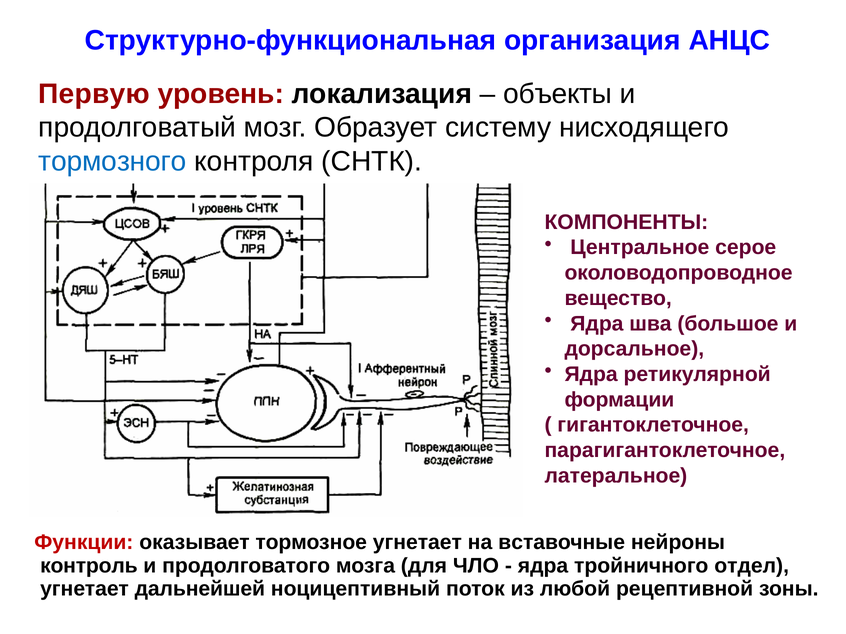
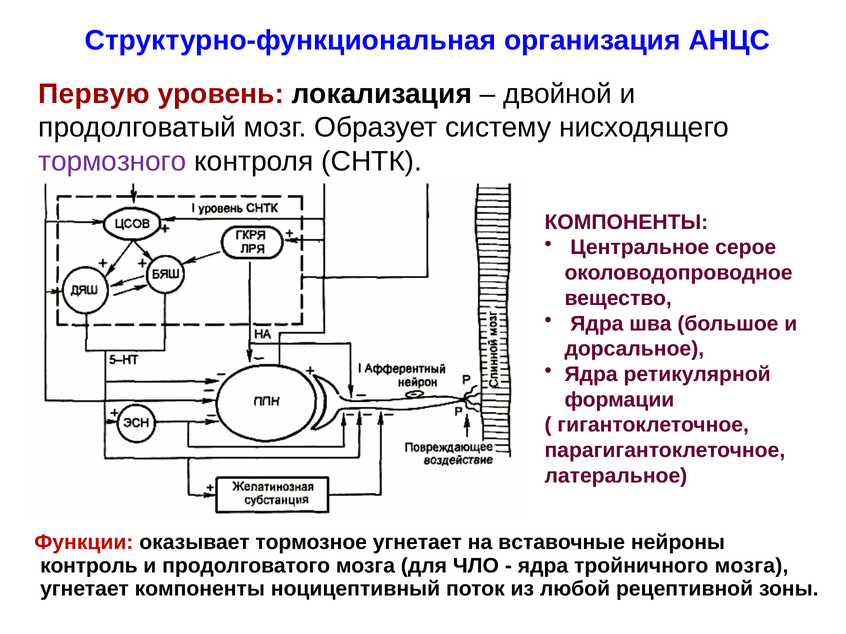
объекты: объекты -> двойной (558, 94)
тормозного colour: blue -> purple (112, 161)
тройничного отдел: отдел -> мозга (752, 566)
угнетает дальнейшей: дальнейшей -> компоненты (200, 589)
